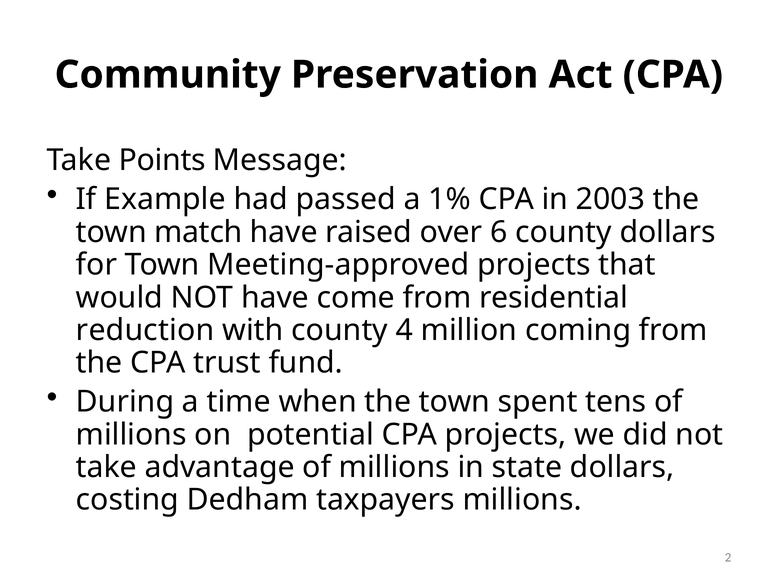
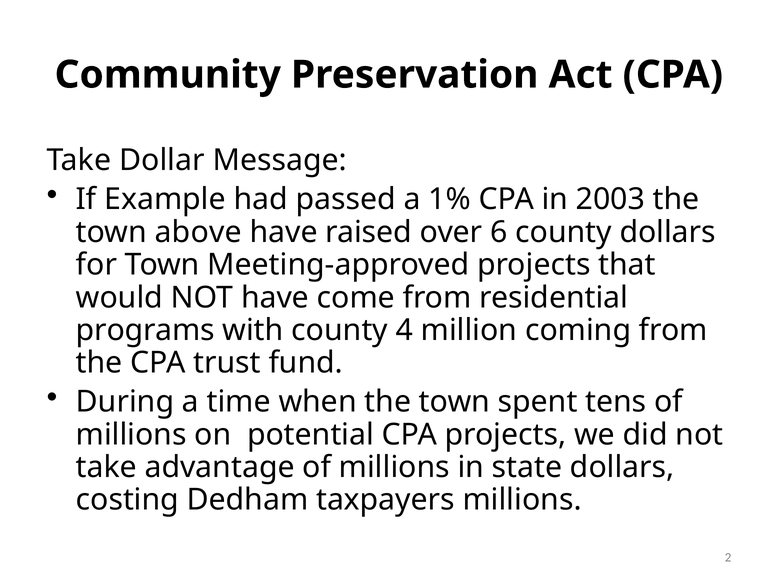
Points: Points -> Dollar (162, 160)
match: match -> above (198, 232)
reduction: reduction -> programs (145, 330)
